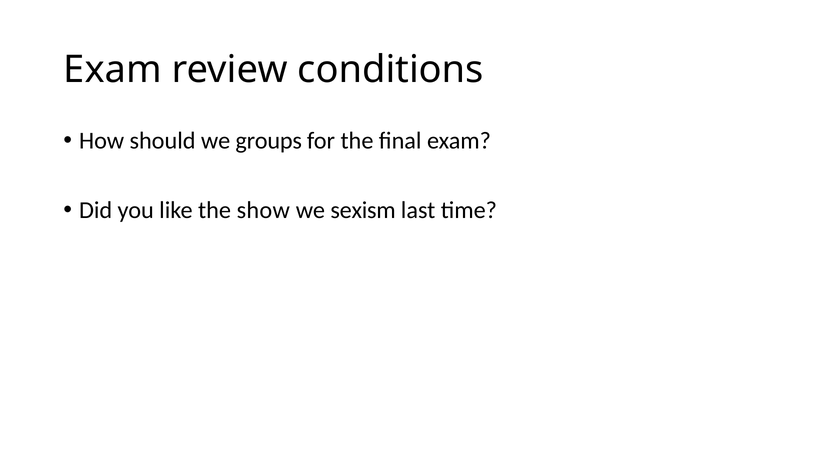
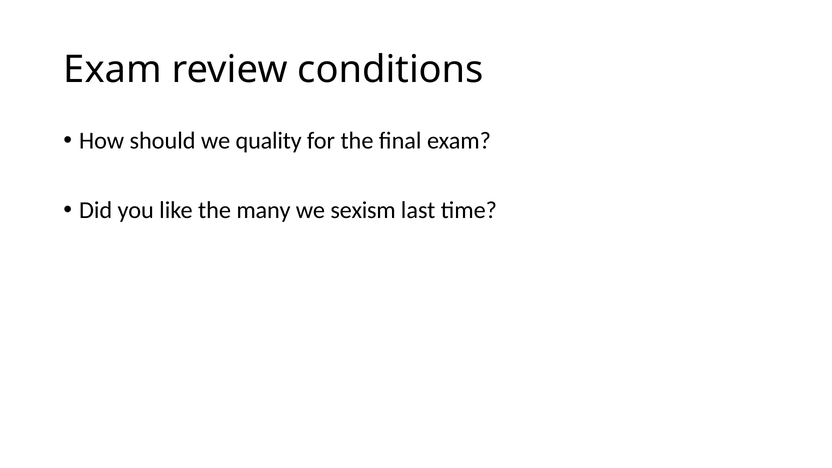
groups: groups -> quality (269, 141)
show: show -> many (264, 210)
